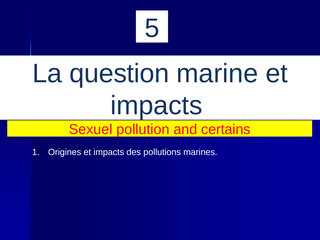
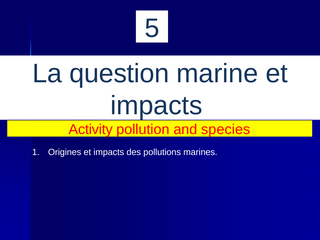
Sexuel: Sexuel -> Activity (91, 130)
certains: certains -> species (226, 130)
